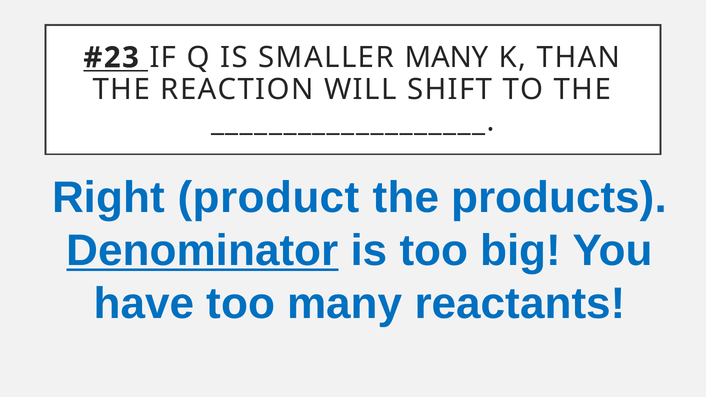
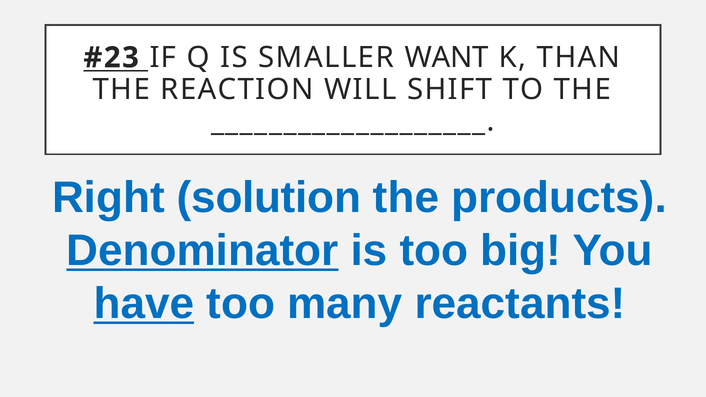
SMALLER MANY: MANY -> WANT (447, 58)
product: product -> solution (269, 198)
have underline: none -> present (144, 304)
